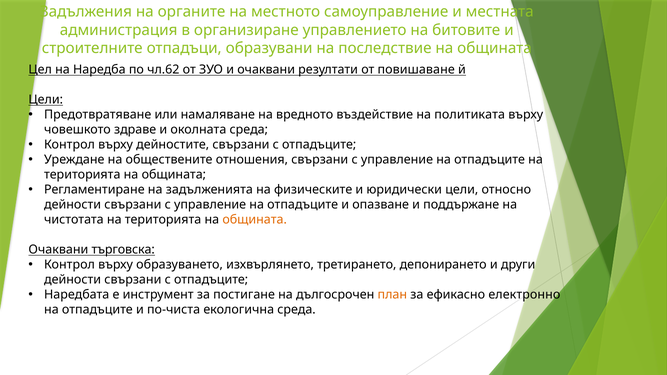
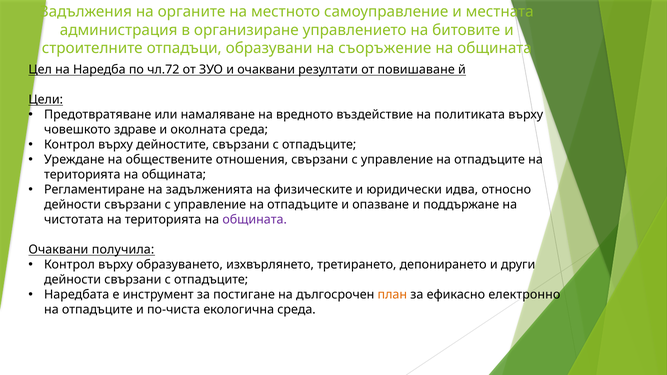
последствие: последствие -> съоръжение (385, 48)
чл.62: чл.62 -> чл.72 (163, 70)
юридически цели: цели -> идва (462, 190)
общината colour: orange -> purple (255, 220)
търговска: търговска -> получила (123, 250)
